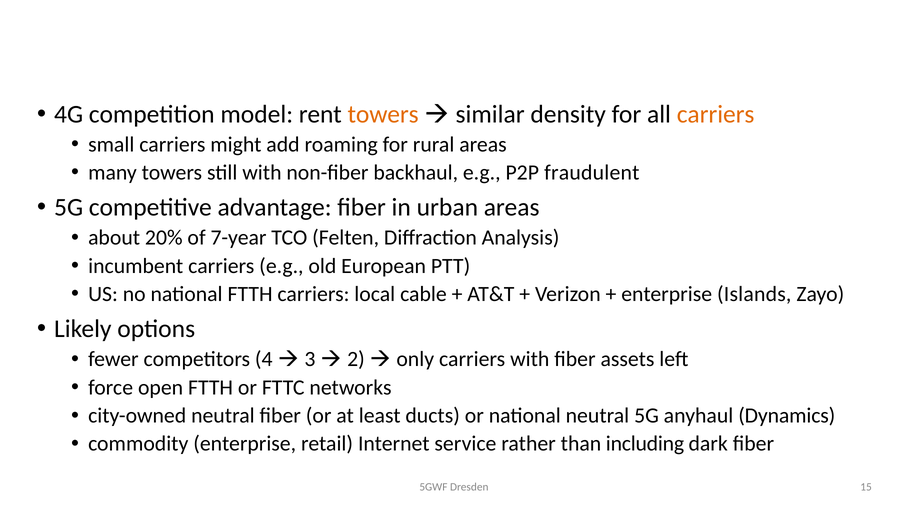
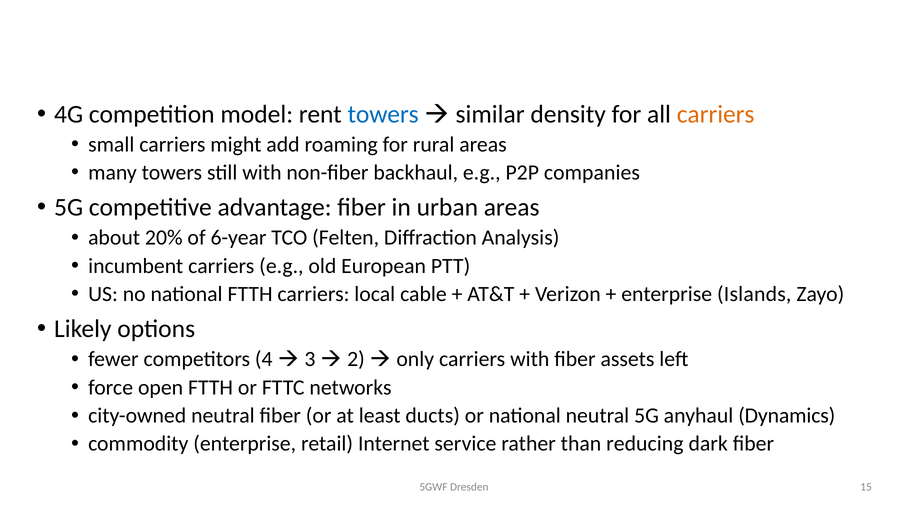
towers colour: orange -> blue (383, 114)
fraudulent: fraudulent -> companies (592, 173)
7-year: 7-year -> 6-year (239, 238)
including: including -> reducing (645, 444)
